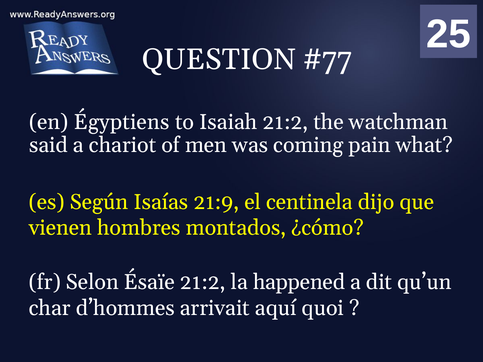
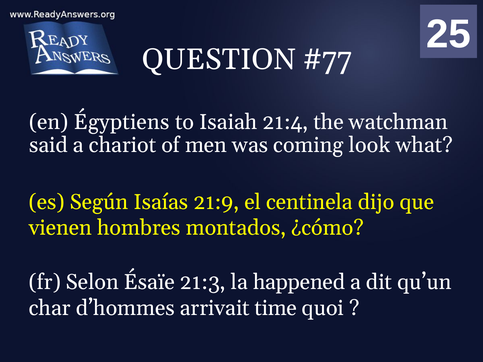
Isaiah 21:2: 21:2 -> 21:4 (285, 122)
pain: pain -> look (369, 145)
Ésaïe 21:2: 21:2 -> 21:3 (203, 282)
aquí: aquí -> time (276, 308)
